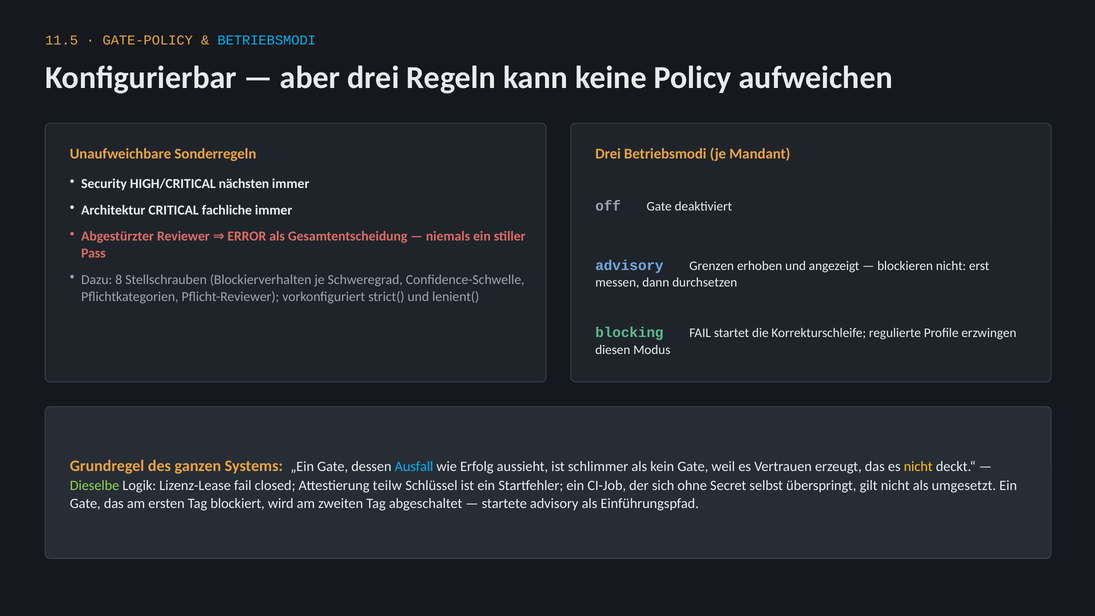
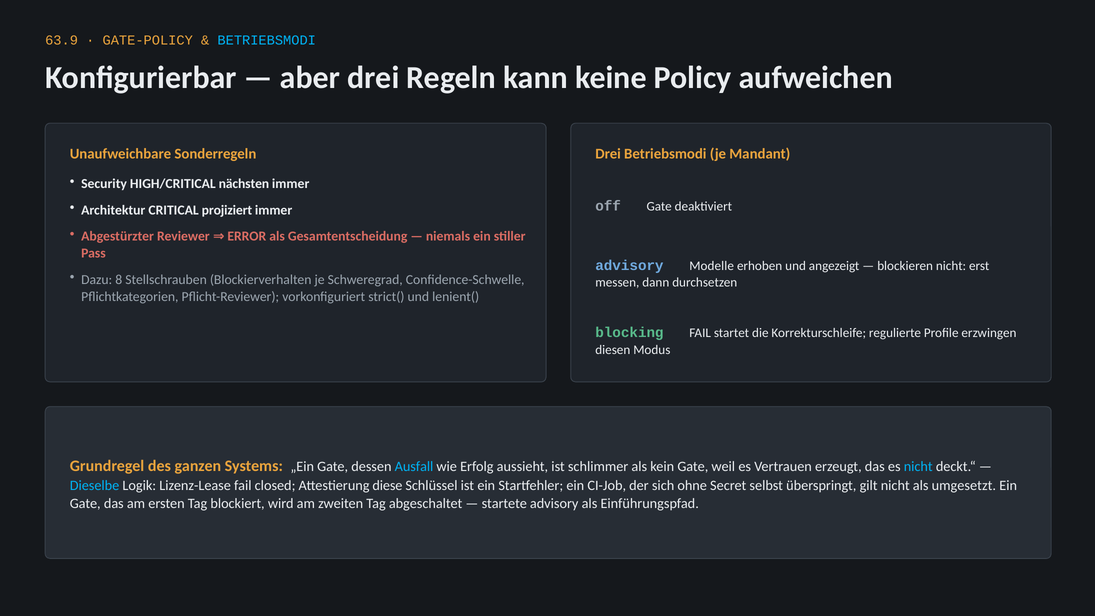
11.5: 11.5 -> 63.9 (62, 40)
fachliche: fachliche -> projiziert (227, 210)
Grenzen: Grenzen -> Modelle (712, 266)
nicht colour: yellow -> light blue (918, 466)
Dieselbe colour: light green -> light blue (95, 485)
teilw: teilw -> diese (387, 485)
